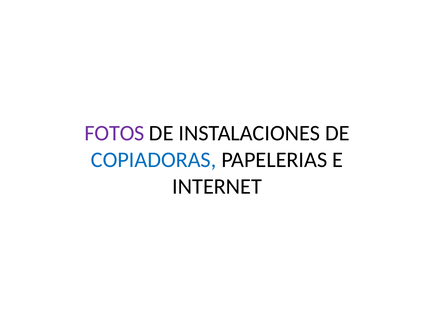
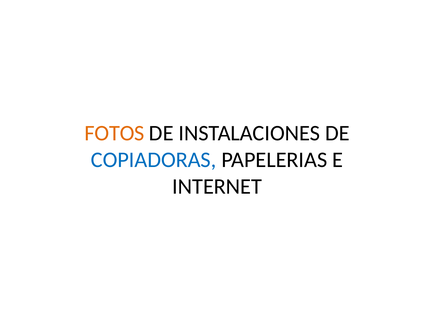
FOTOS colour: purple -> orange (114, 134)
